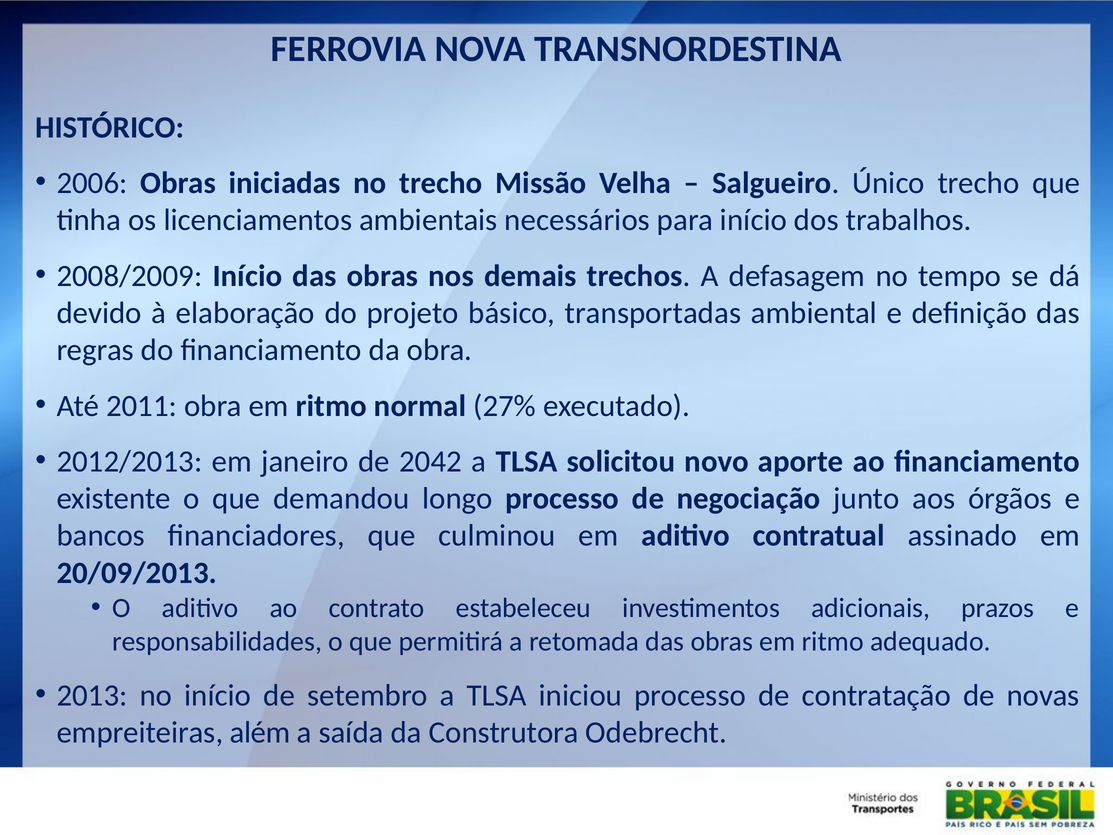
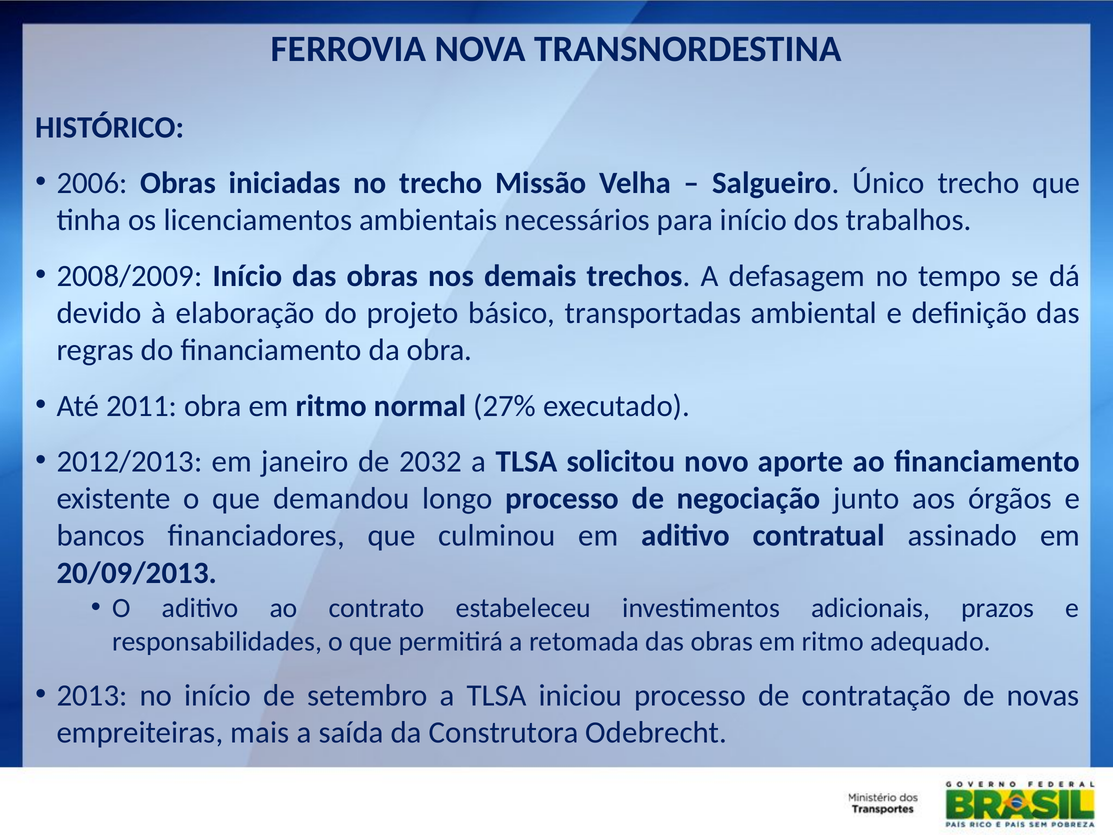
2042: 2042 -> 2032 (431, 461)
além: além -> mais (260, 732)
